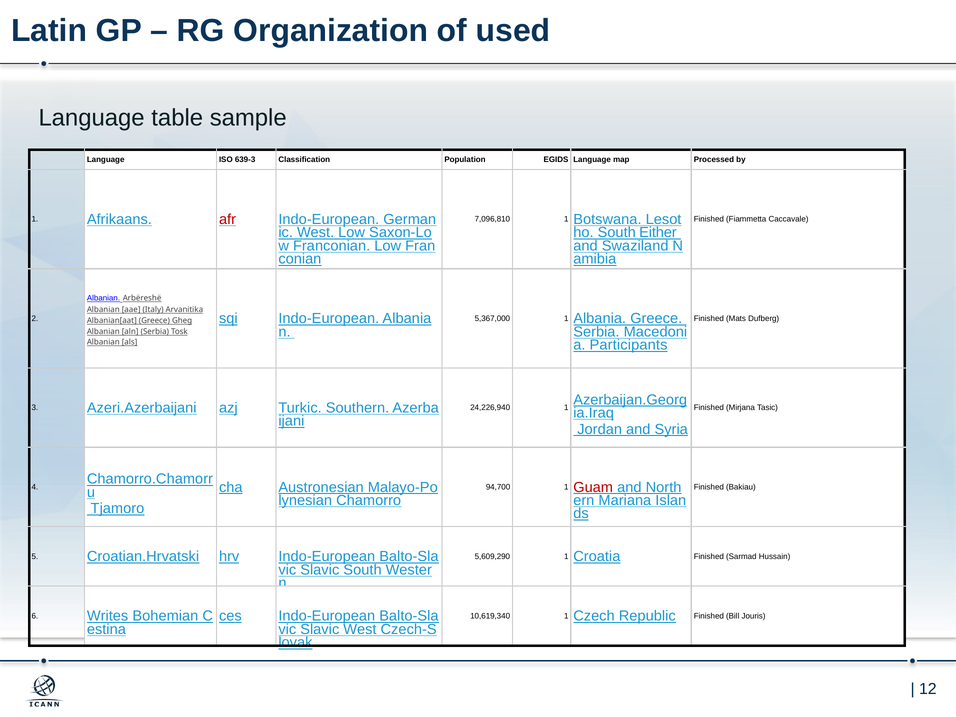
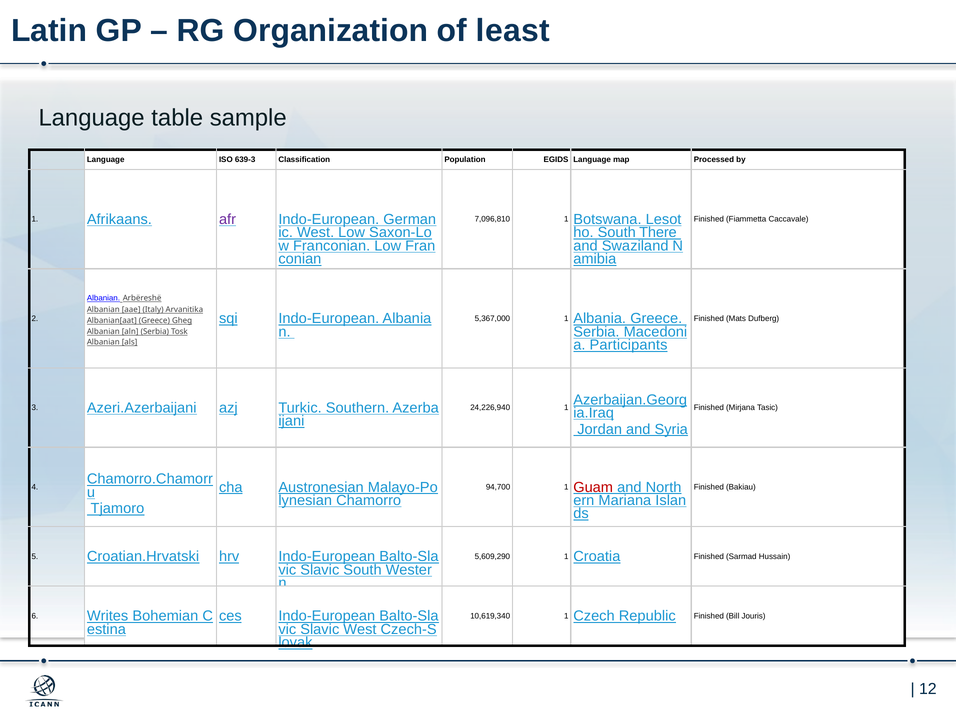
used: used -> least (513, 31)
afr colour: red -> purple (228, 219)
Either: Either -> There (658, 233)
